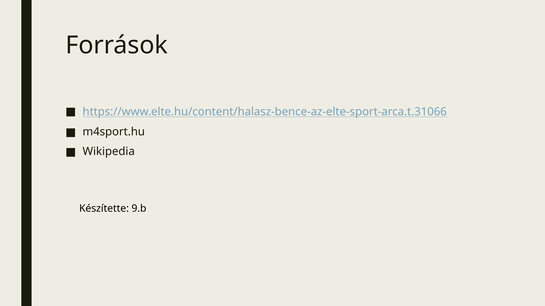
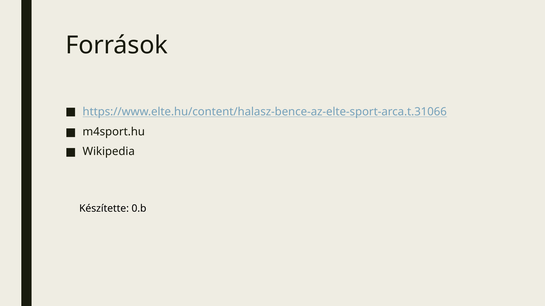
9.b: 9.b -> 0.b (139, 209)
